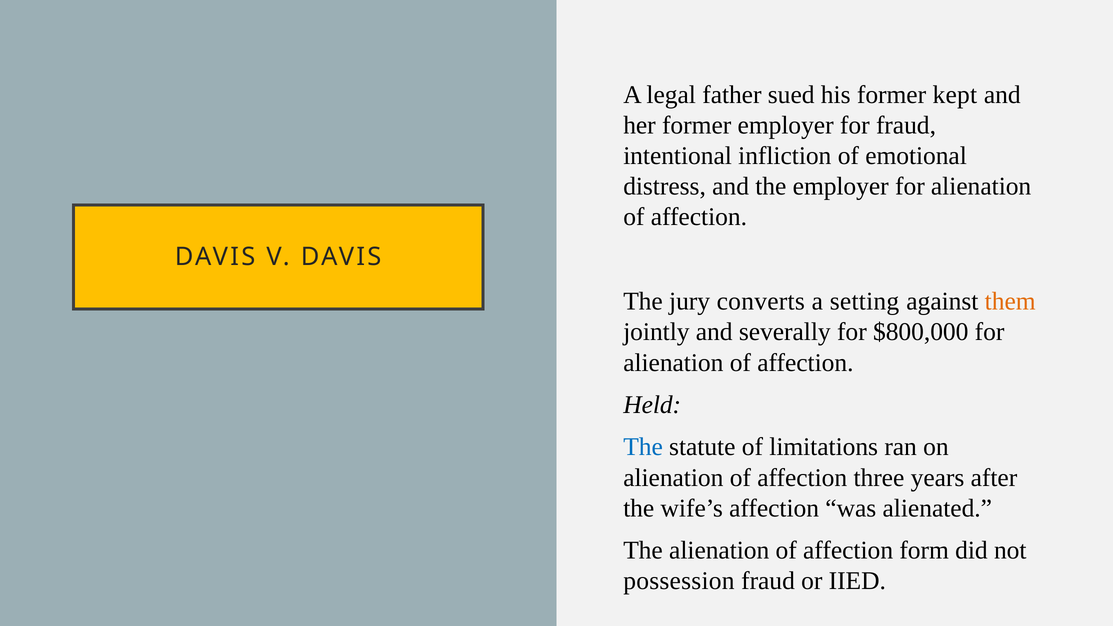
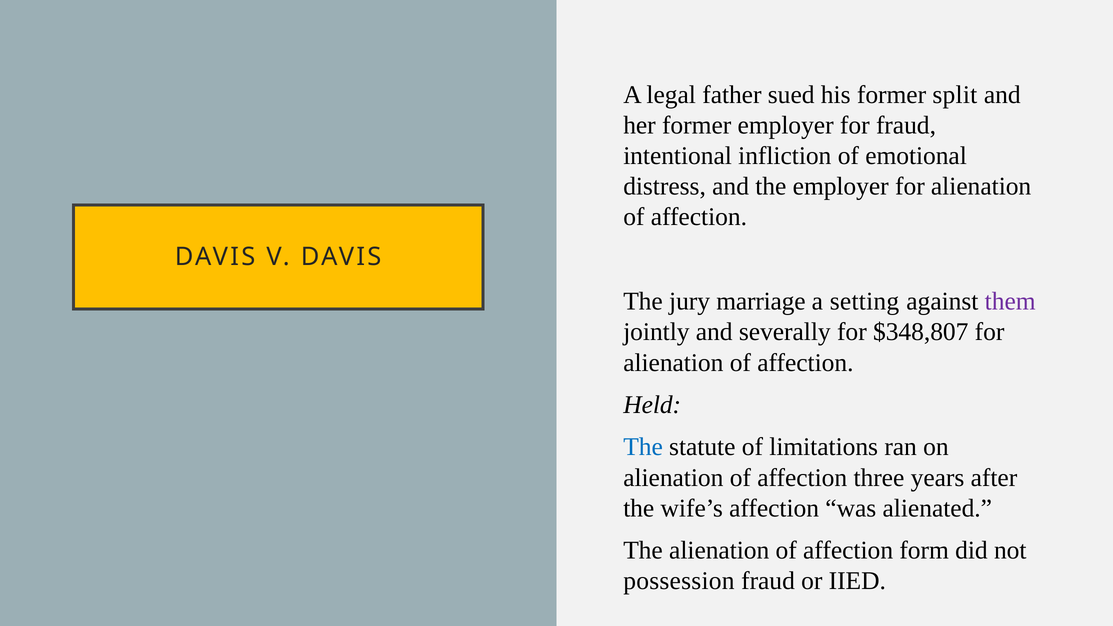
kept: kept -> split (955, 95)
converts: converts -> marriage (761, 301)
them colour: orange -> purple (1010, 301)
$800,000: $800,000 -> $348,807 (921, 332)
